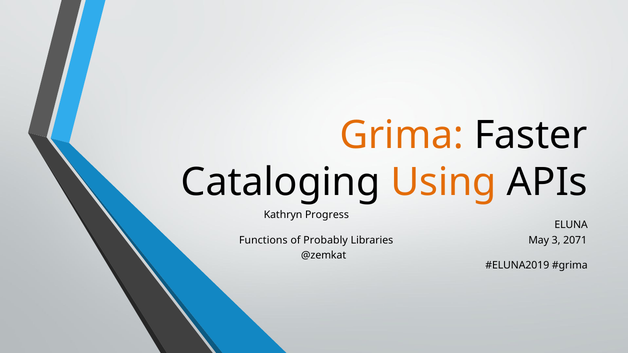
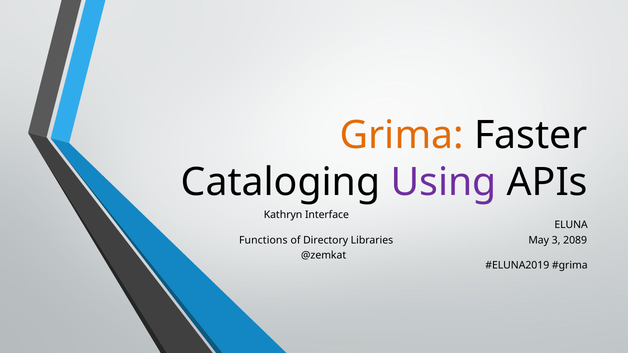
Using colour: orange -> purple (444, 183)
Progress: Progress -> Interface (327, 215)
Probably: Probably -> Directory (326, 240)
2071: 2071 -> 2089 (575, 240)
